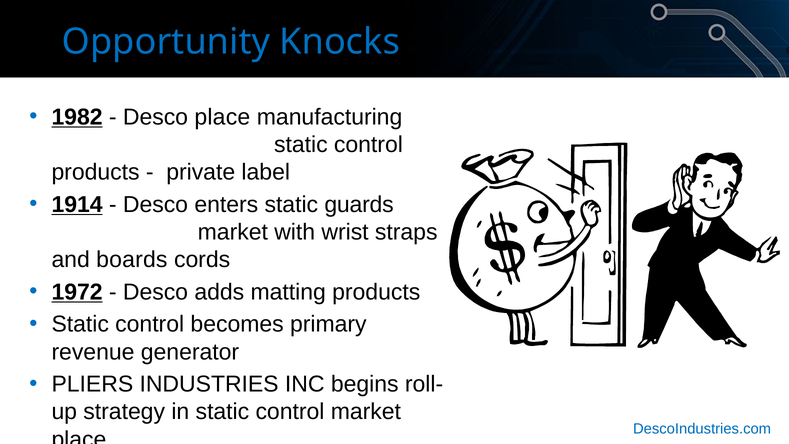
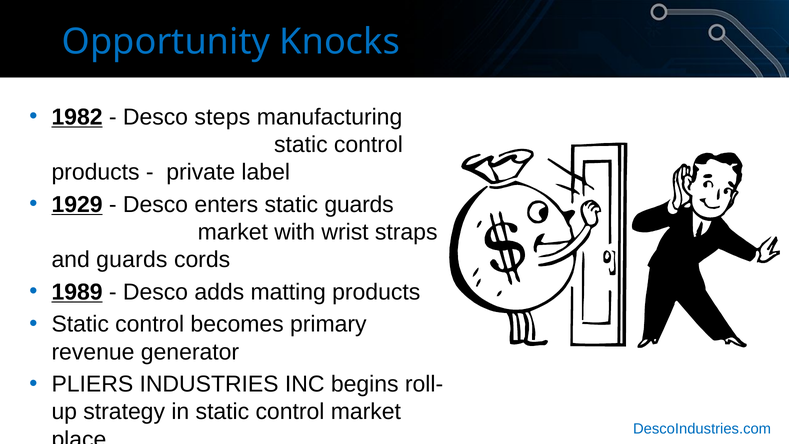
Desco place: place -> steps (222, 117)
1914: 1914 -> 1929 (77, 204)
and boards: boards -> guards (132, 260)
1972: 1972 -> 1989 (77, 292)
